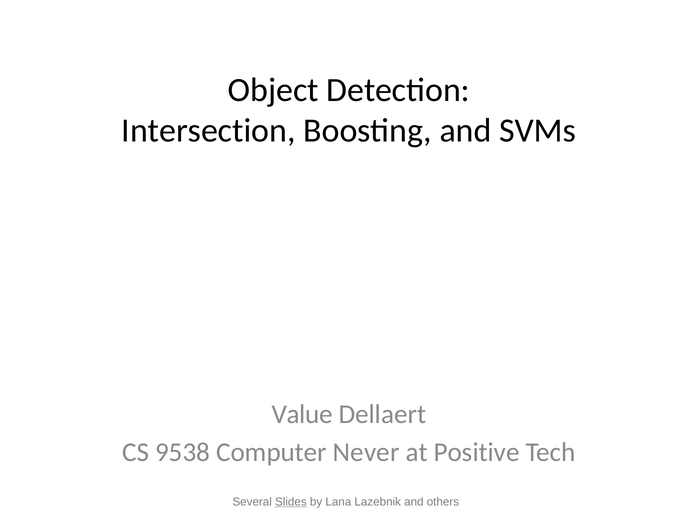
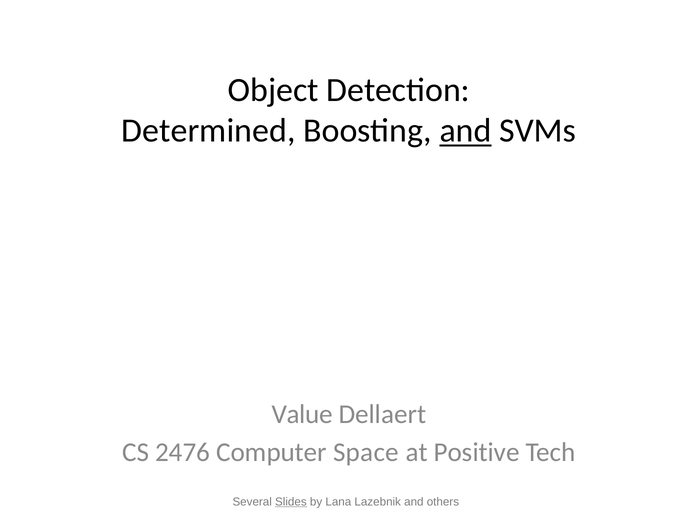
Intersection: Intersection -> Determined (209, 131)
and underline: none -> present (466, 131)
9538: 9538 -> 2476 (183, 453)
Never: Never -> Space (366, 453)
